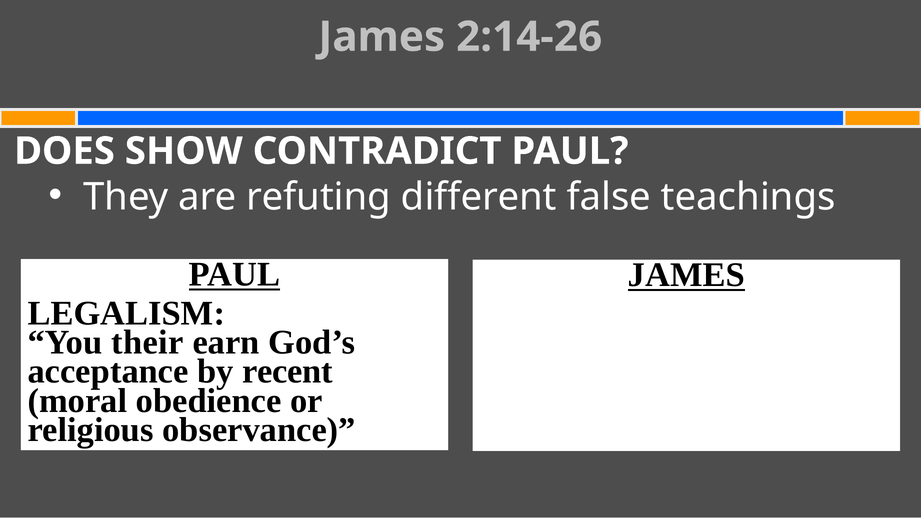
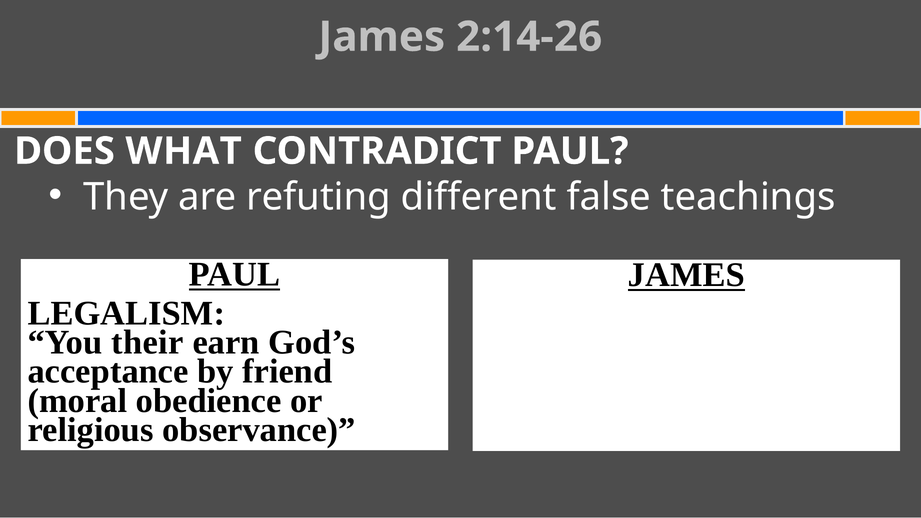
SHOW: SHOW -> WHAT (184, 151)
recent: recent -> friend (287, 372)
